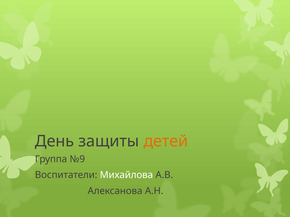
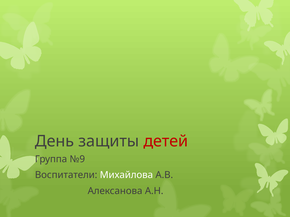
детей colour: orange -> red (166, 142)
